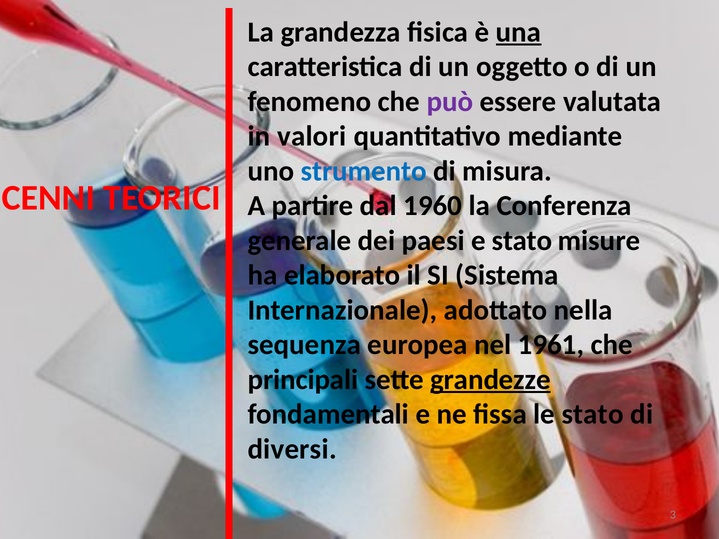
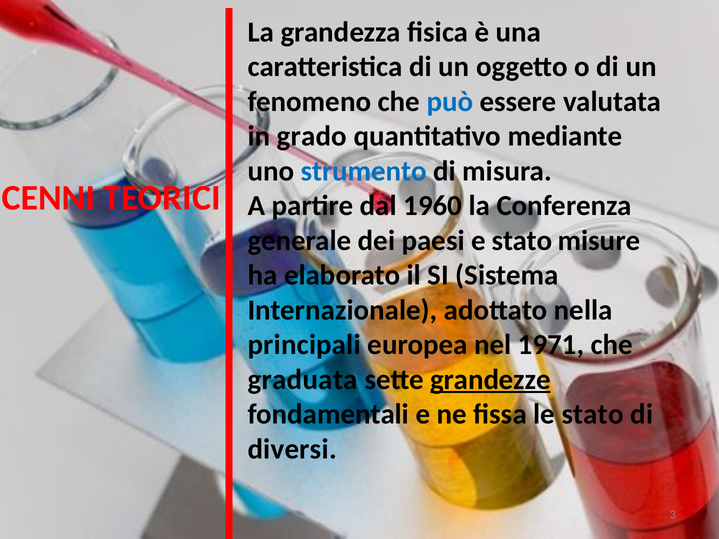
una underline: present -> none (519, 32)
può colour: purple -> blue (450, 102)
valori: valori -> grado (312, 136)
sequenza: sequenza -> principali (304, 345)
1961: 1961 -> 1971 (551, 345)
principali: principali -> graduata (303, 380)
